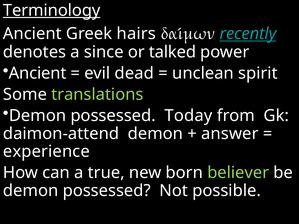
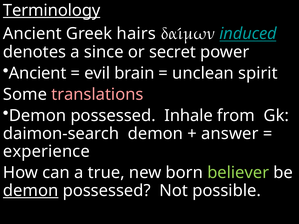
recently: recently -> induced (248, 34)
talked: talked -> secret (172, 52)
dead: dead -> brain (134, 73)
translations colour: light green -> pink (97, 95)
Today: Today -> Inhale (189, 116)
daimon-attend: daimon-attend -> daimon-search (61, 134)
demon underline: none -> present (31, 191)
